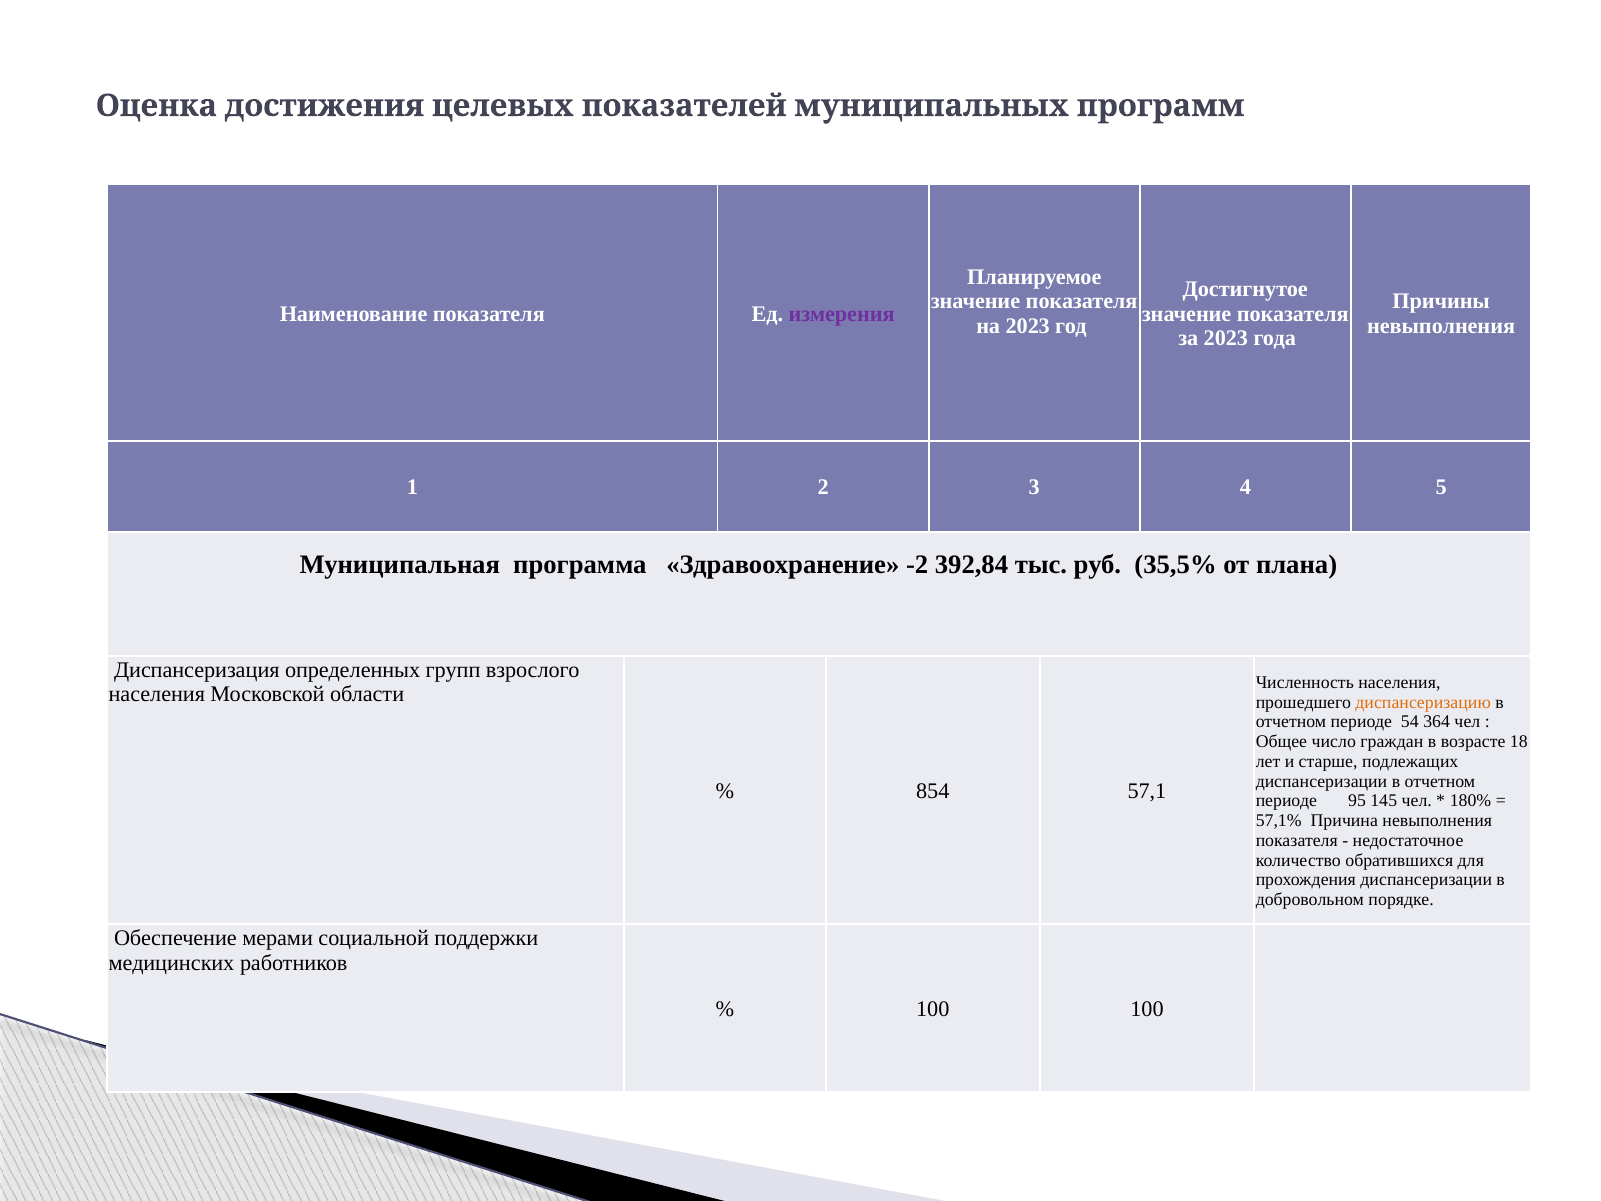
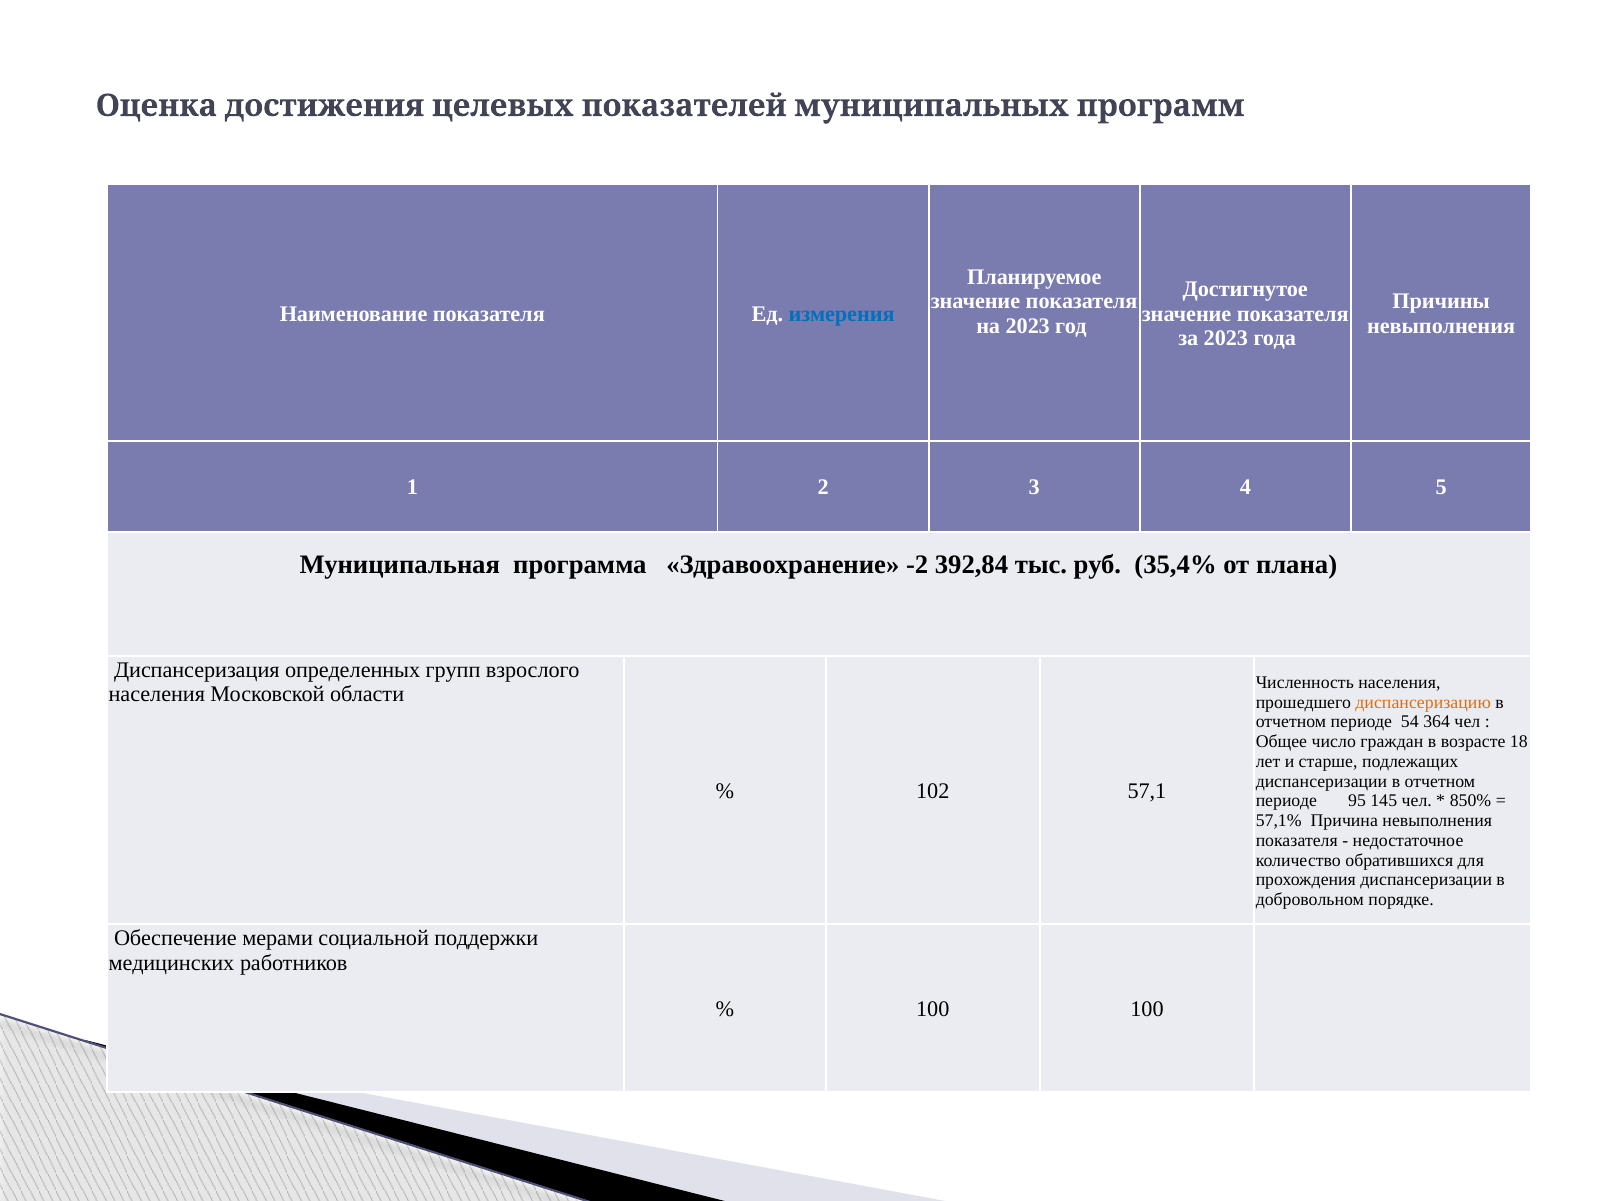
измерения colour: purple -> blue (842, 314)
35,5%: 35,5% -> 35,4% (1176, 565)
854: 854 -> 102 (933, 791)
180%: 180% -> 850% (1470, 801)
